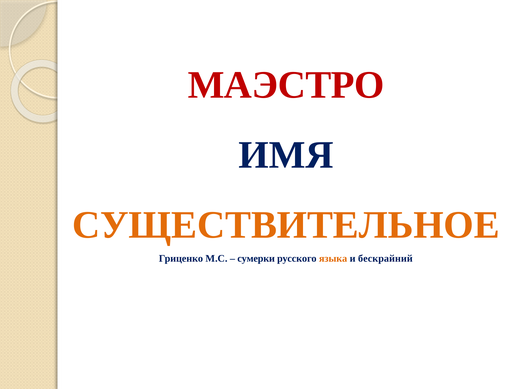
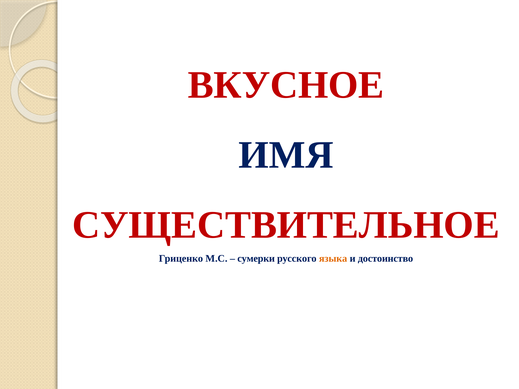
МАЭСТРО: МАЭСТРО -> ВКУСНОЕ (286, 85)
СУЩЕСТВИТЕЛЬНОЕ colour: orange -> red (286, 225)
бескрайний: бескрайний -> достоинство (385, 259)
